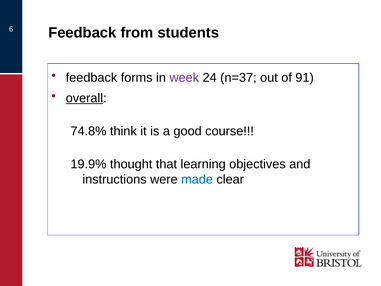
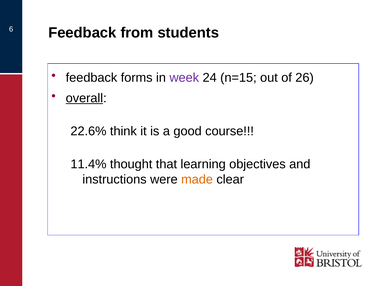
n=37: n=37 -> n=15 (238, 78)
91: 91 -> 26 (305, 78)
74.8%: 74.8% -> 22.6% (88, 131)
19.9%: 19.9% -> 11.4% (88, 164)
made colour: blue -> orange (197, 179)
